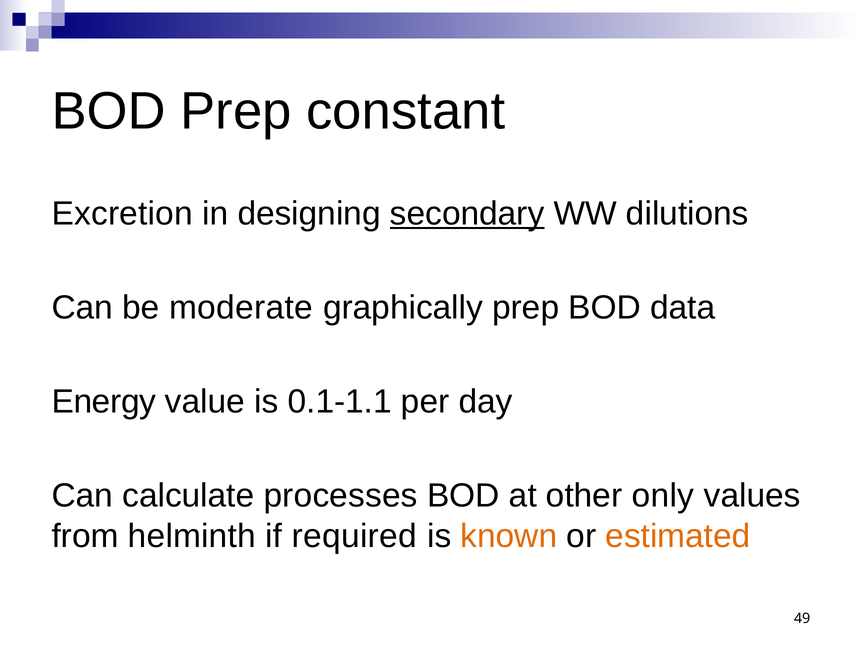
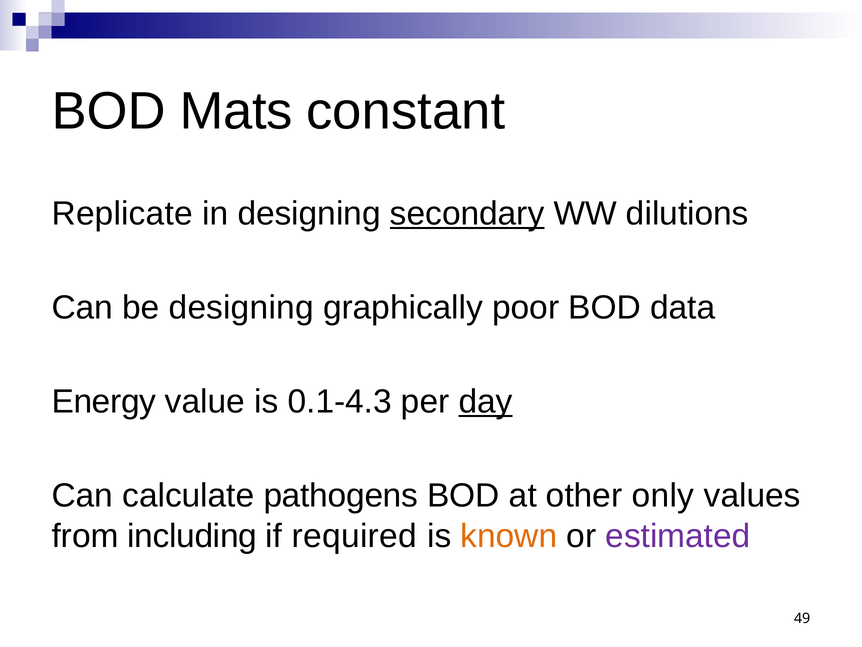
BOD Prep: Prep -> Mats (236, 111)
Excretion: Excretion -> Replicate (122, 214)
be moderate: moderate -> designing (241, 307)
graphically prep: prep -> poor (526, 307)
0.1-1.1: 0.1-1.1 -> 0.1-4.3 (340, 401)
day underline: none -> present (486, 401)
processes: processes -> pathogens (341, 495)
helminth: helminth -> including (192, 536)
estimated colour: orange -> purple (678, 536)
